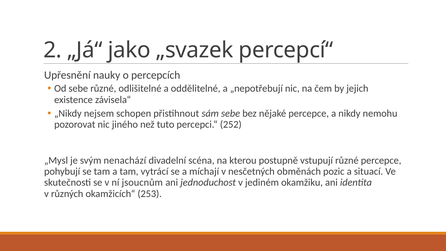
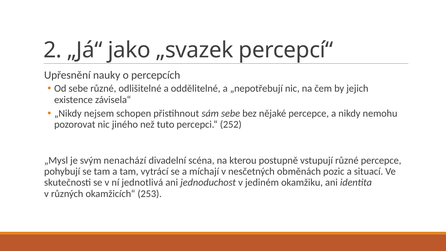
jsoucnům: jsoucnům -> jednotlivá (142, 183)
